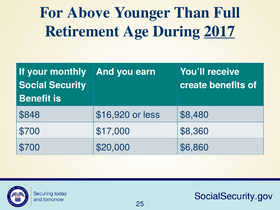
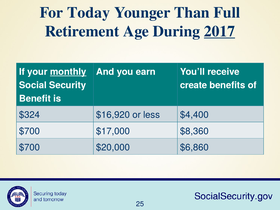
Above: Above -> Today (89, 13)
monthly underline: none -> present (68, 72)
$848: $848 -> $324 (30, 115)
$8,480: $8,480 -> $4,400 (194, 115)
